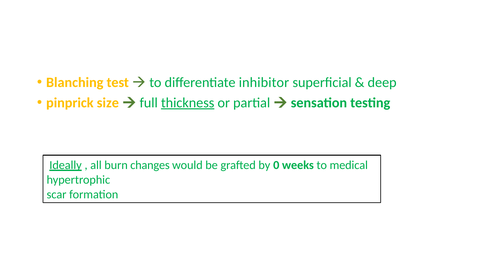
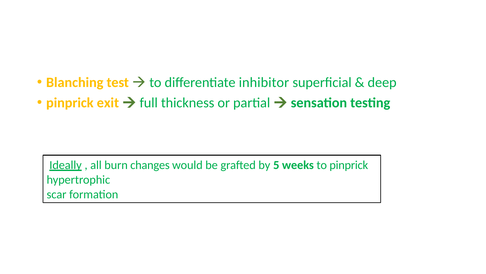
size: size -> exit (108, 103)
thickness underline: present -> none (188, 103)
0: 0 -> 5 (276, 165)
to medical: medical -> pinprick (349, 165)
